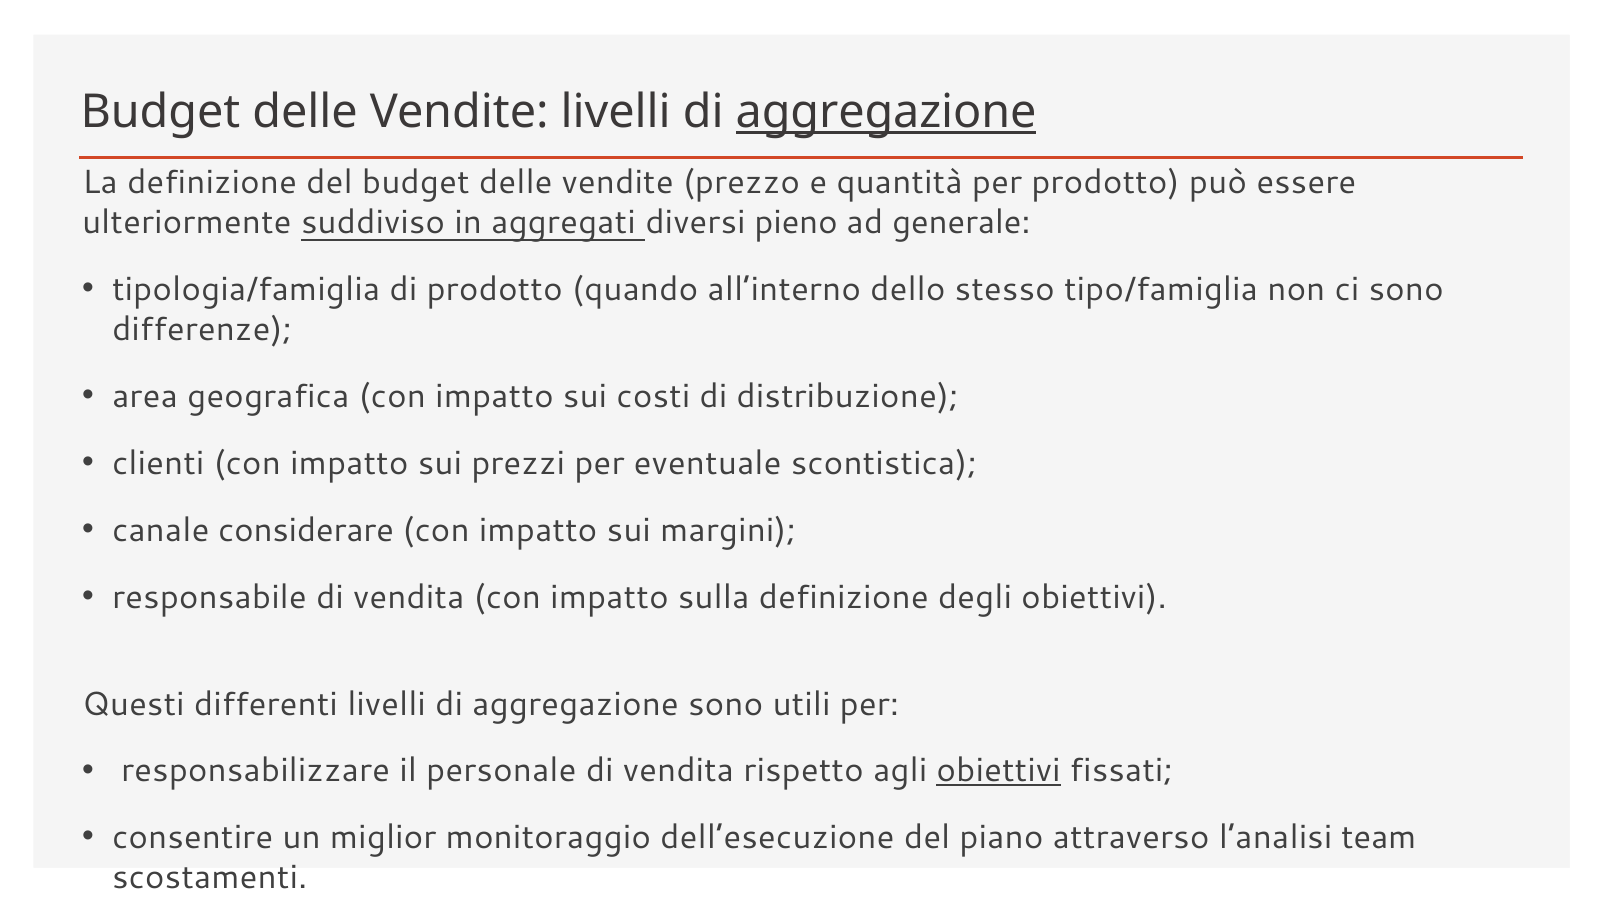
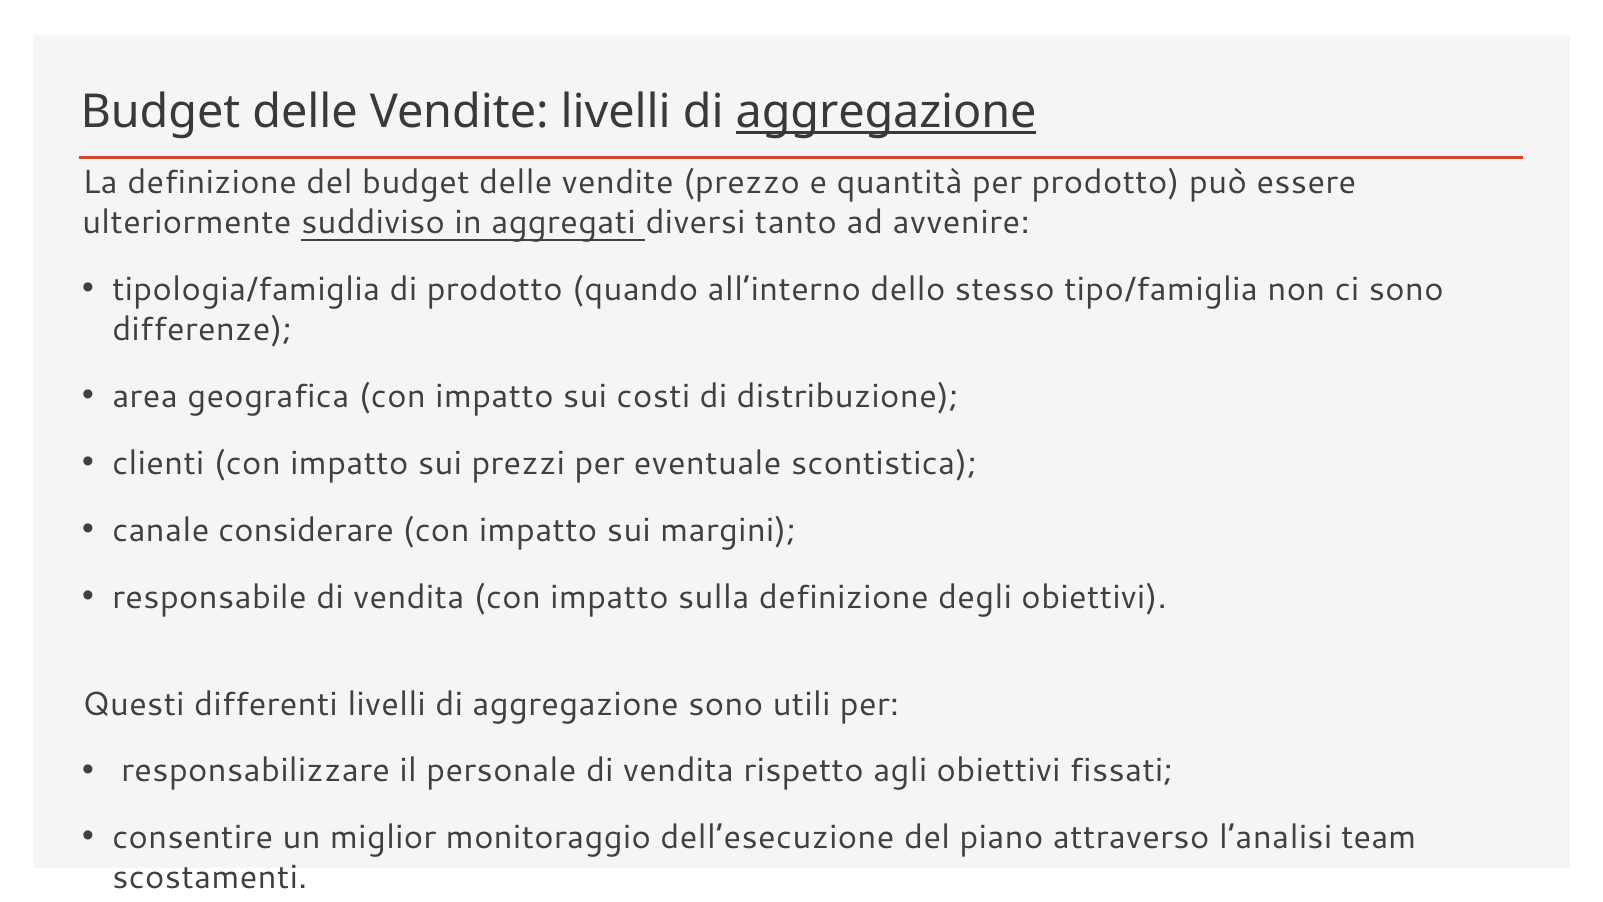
pieno: pieno -> tanto (796, 223)
generale: generale -> avvenire (961, 223)
obiettivi underline: present -> none (999, 771)
